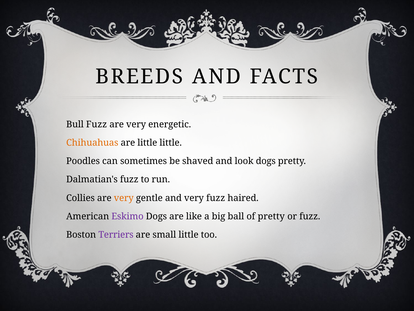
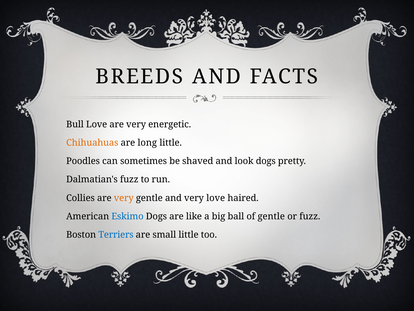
Bull Fuzz: Fuzz -> Love (97, 124)
are little: little -> long (147, 143)
very fuzz: fuzz -> love (216, 198)
Eskimo colour: purple -> blue (128, 216)
of pretty: pretty -> gentle (271, 216)
Terriers colour: purple -> blue (116, 234)
